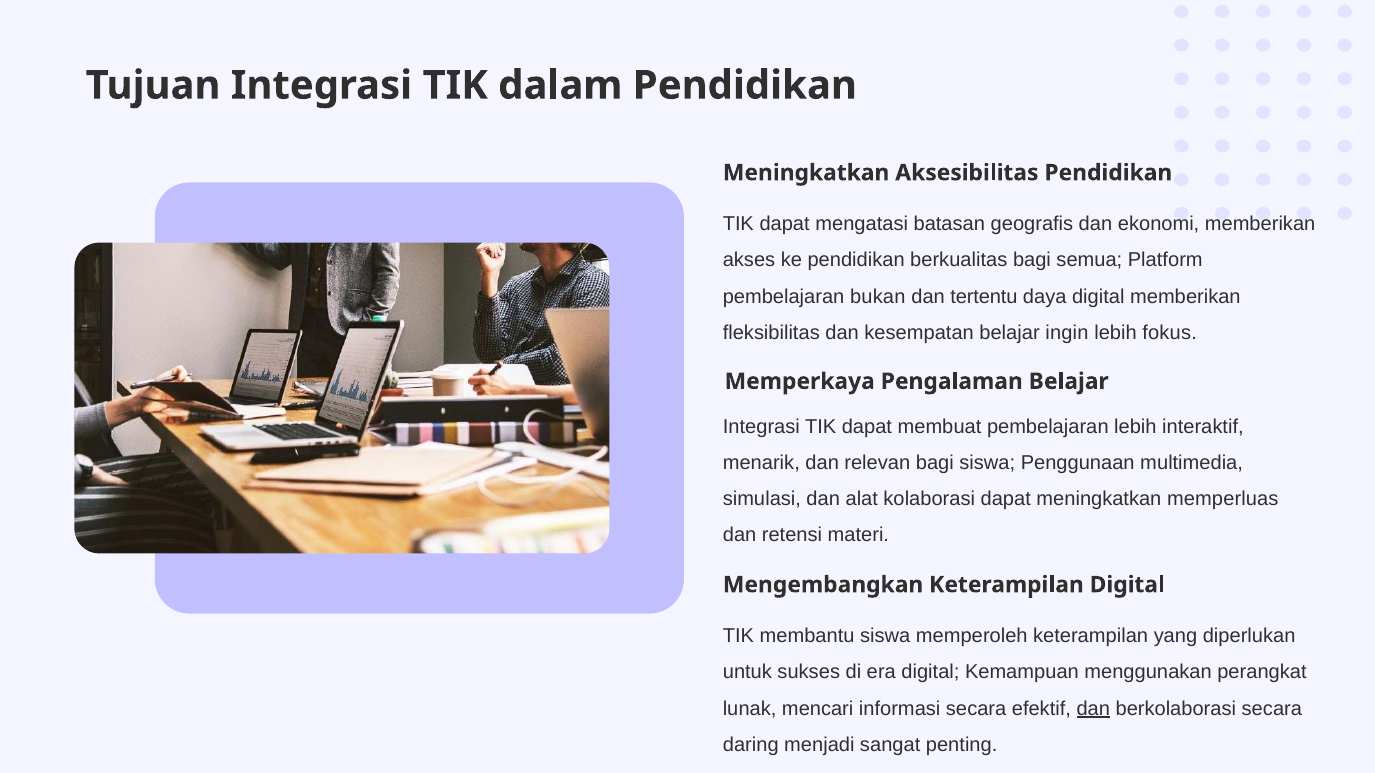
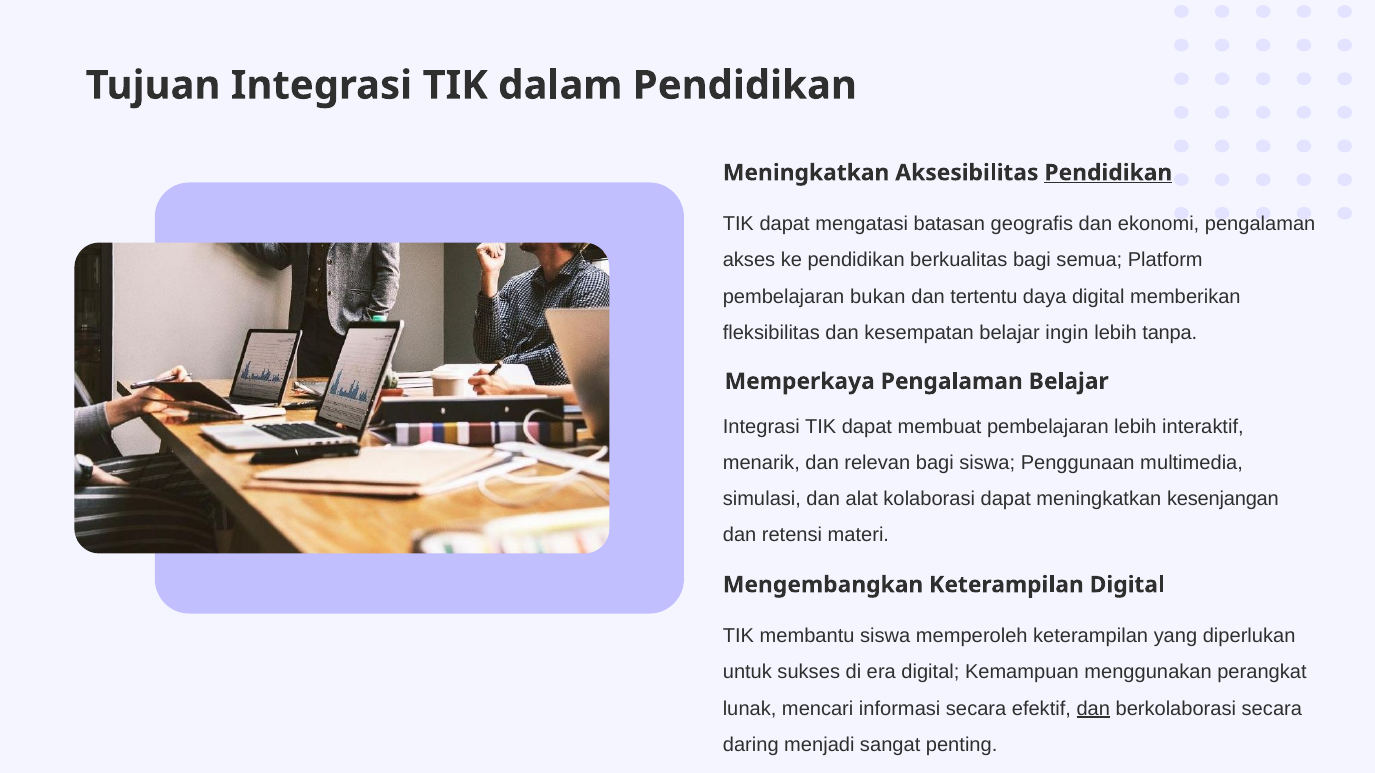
Pendidikan underline: none -> present (1108, 173)
ekonomi memberikan: memberikan -> pengalaman (1260, 224)
fokus: fokus -> tanpa (1170, 333)
memperluas: memperluas -> kesenjangan (1223, 500)
